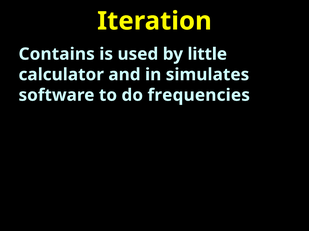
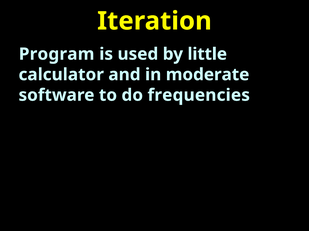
Contains: Contains -> Program (57, 54)
simulates: simulates -> moderate (208, 75)
